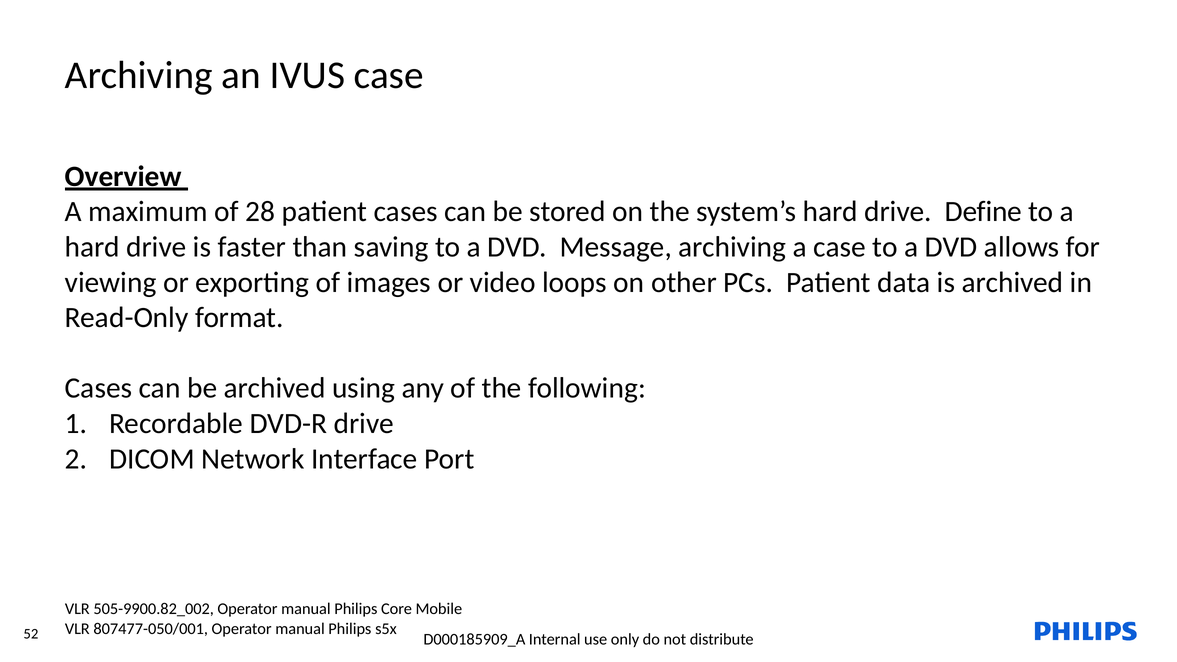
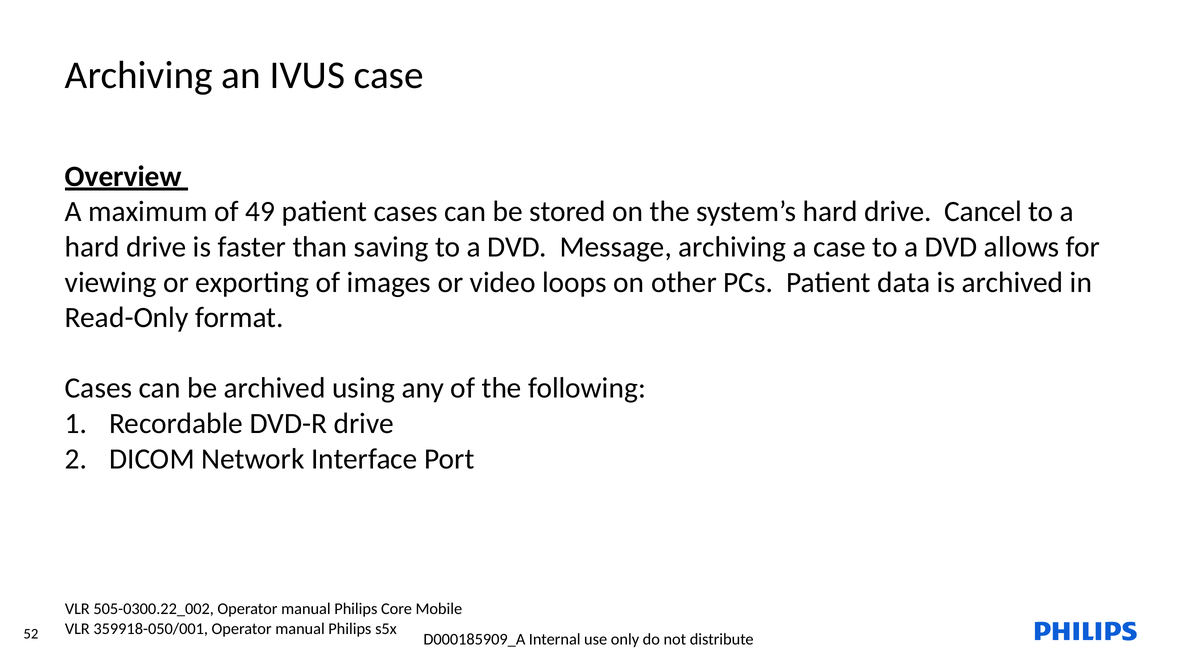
28: 28 -> 49 (260, 212)
Define: Define -> Cancel (983, 212)
505-9900.82_002: 505-9900.82_002 -> 505-0300.22_002 (154, 609)
807477-050/001: 807477-050/001 -> 359918-050/001 (151, 629)
